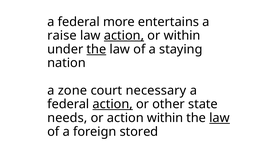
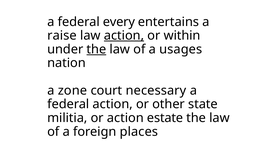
more: more -> every (119, 22)
staying: staying -> usages (181, 49)
action underline: present -> none (113, 104)
needs: needs -> militia (67, 118)
action within: within -> estate (165, 118)
law underline: present -> none (220, 118)
stored: stored -> places (139, 132)
